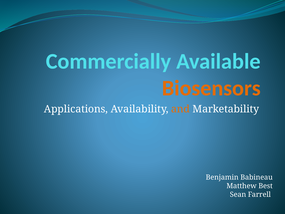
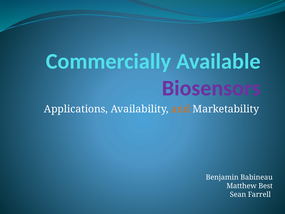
Biosensors colour: orange -> purple (211, 88)
